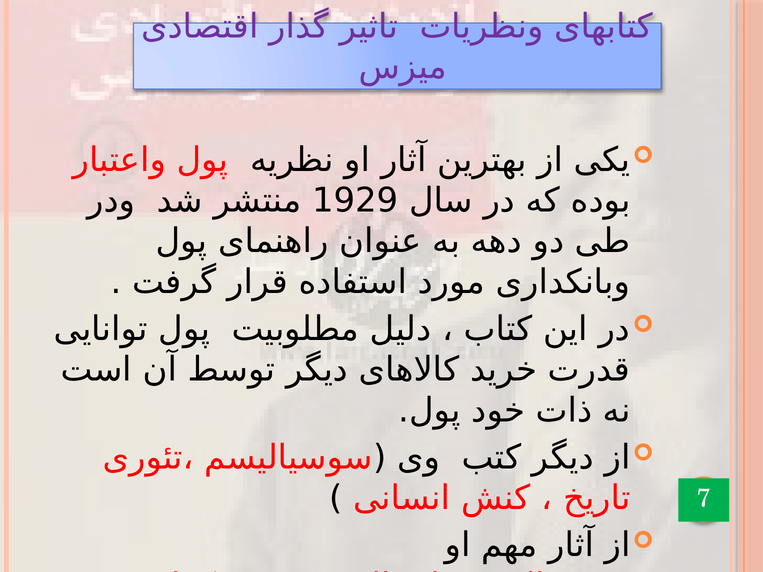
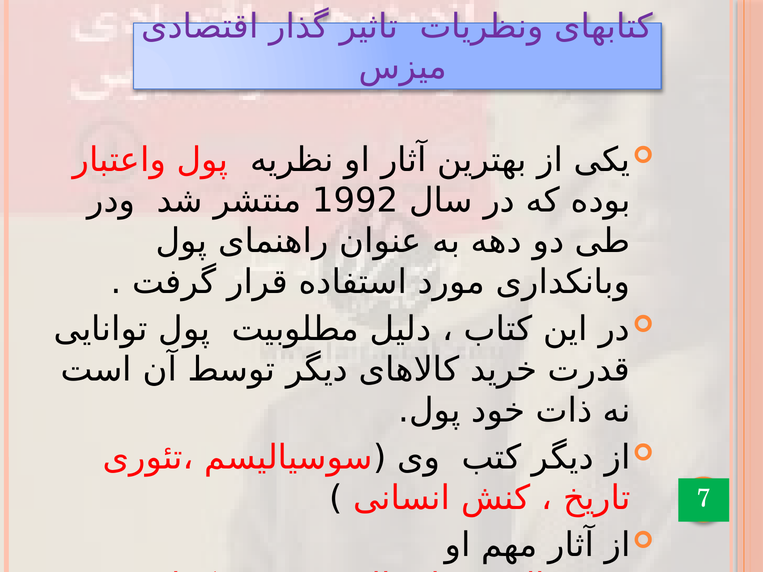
1929: 1929 -> 1992 (355, 201)
